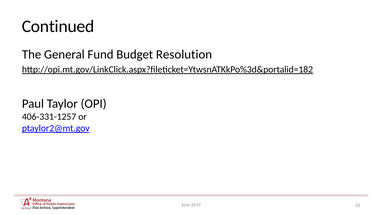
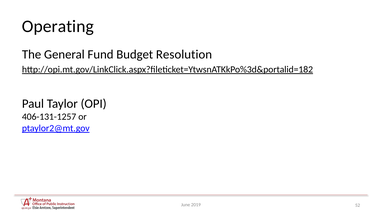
Continued: Continued -> Operating (58, 26)
406-331-1257: 406-331-1257 -> 406-131-1257 (49, 117)
